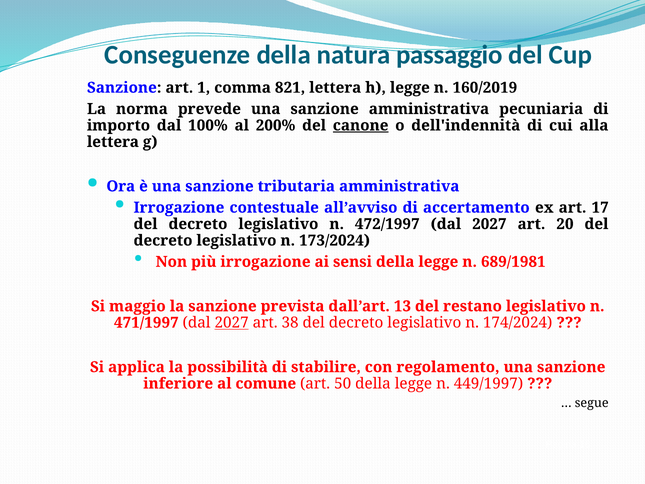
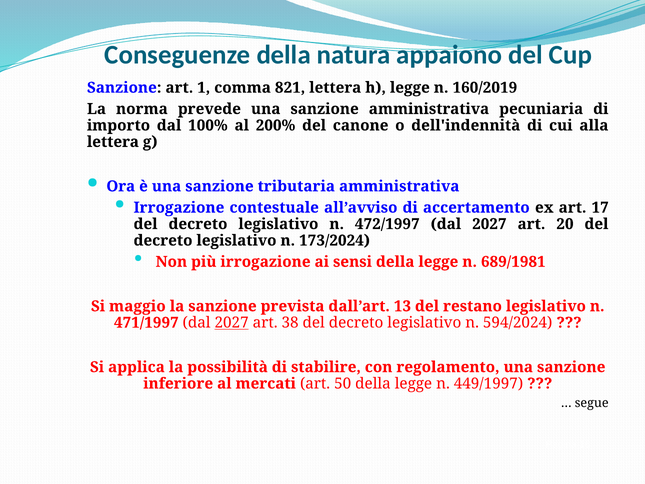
passaggio: passaggio -> appaiono (449, 55)
canone underline: present -> none (361, 125)
174/2024: 174/2024 -> 594/2024 (518, 323)
comune: comune -> mercati (266, 383)
